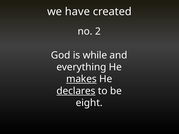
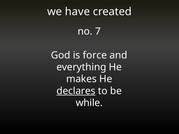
2: 2 -> 7 (98, 31)
while: while -> force (95, 55)
makes underline: present -> none (81, 79)
eight: eight -> while (89, 103)
